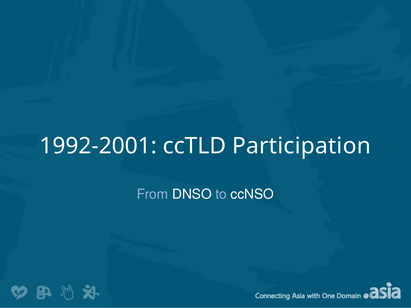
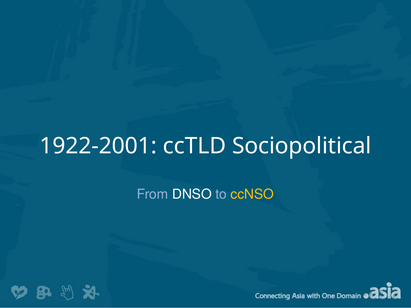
1992-2001: 1992-2001 -> 1922-2001 (98, 146)
Participation: Participation -> Sociopolitical (302, 146)
ccNSO colour: white -> yellow (252, 194)
